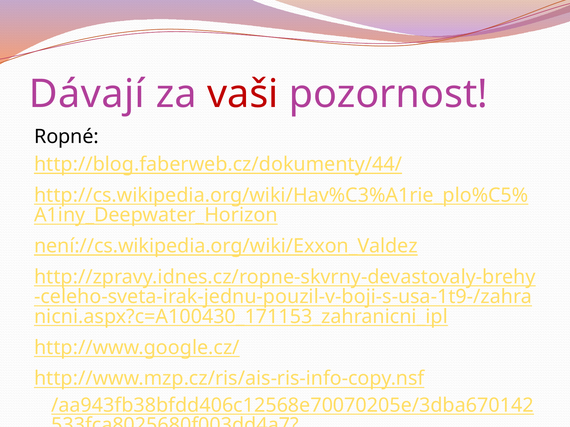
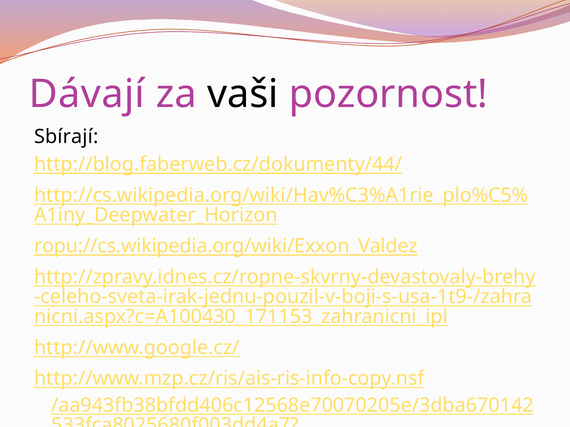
vaši colour: red -> black (243, 94)
Ropné: Ropné -> Sbírají (66, 137)
není://cs.wikipedia.org/wiki/Exxon_Valdez: není://cs.wikipedia.org/wiki/Exxon_Valdez -> ropu://cs.wikipedia.org/wiki/Exxon_Valdez (226, 246)
